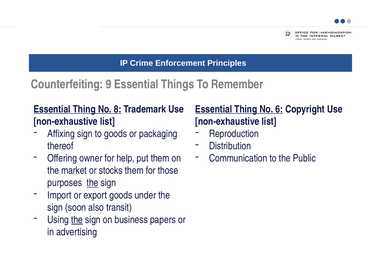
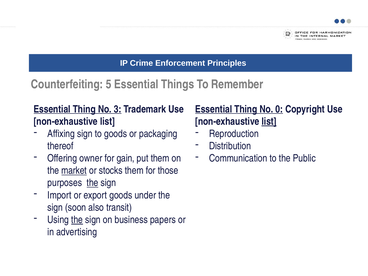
9: 9 -> 5 (109, 84)
8: 8 -> 3 (118, 109)
6: 6 -> 0 (279, 109)
list underline: none -> present (269, 122)
help: help -> gain (126, 158)
market underline: none -> present (74, 171)
